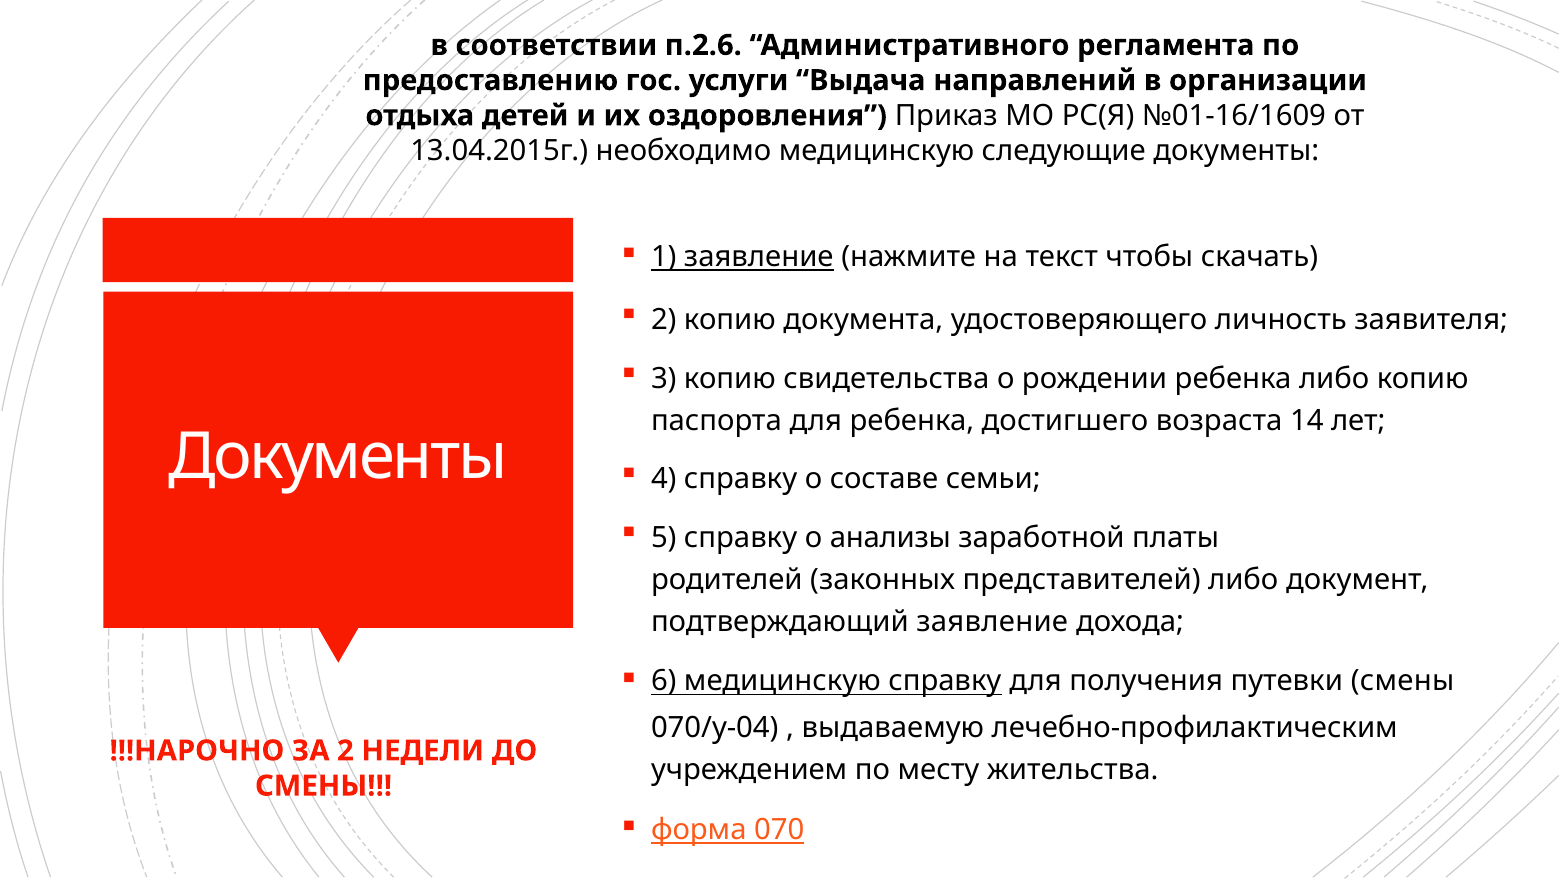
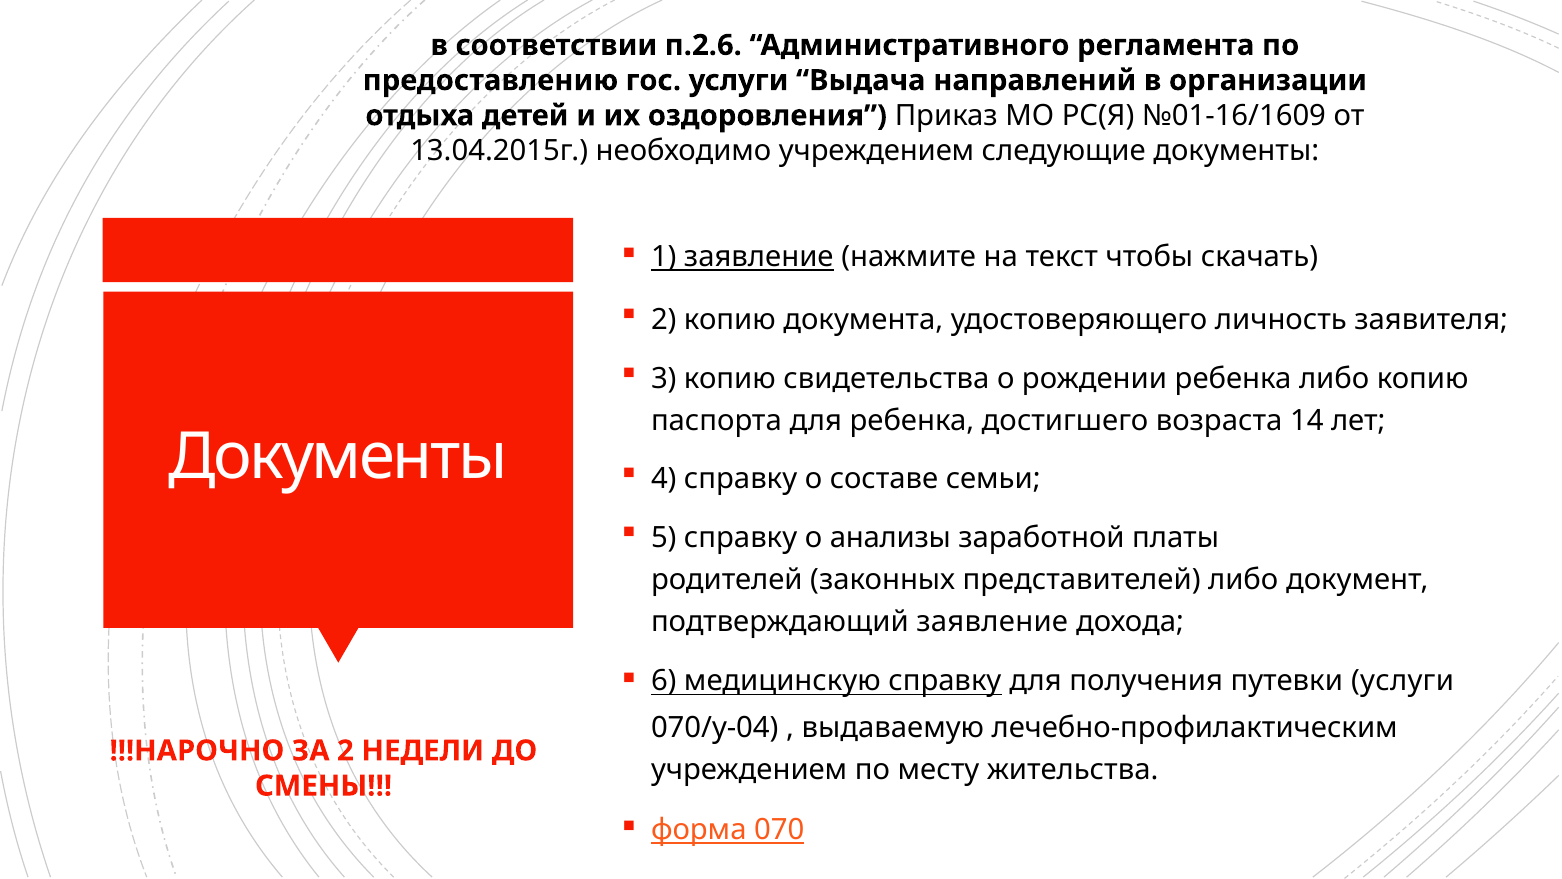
необходимо медицинскую: медицинскую -> учреждением (877, 151)
путевки смены: смены -> услуги (1403, 681)
